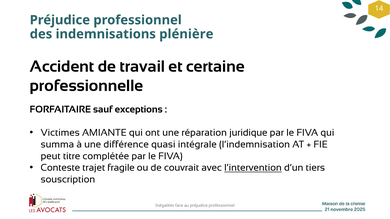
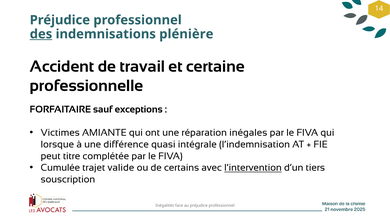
des underline: none -> present (41, 34)
juridique: juridique -> inégales (248, 133)
summa: summa -> lorsque (57, 145)
Conteste: Conteste -> Cumulée (60, 168)
fragile: fragile -> valide (121, 168)
couvrait: couvrait -> certains (182, 168)
